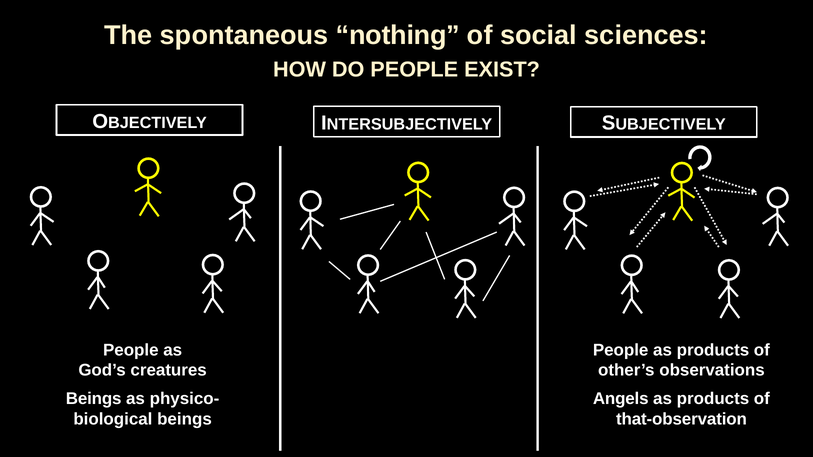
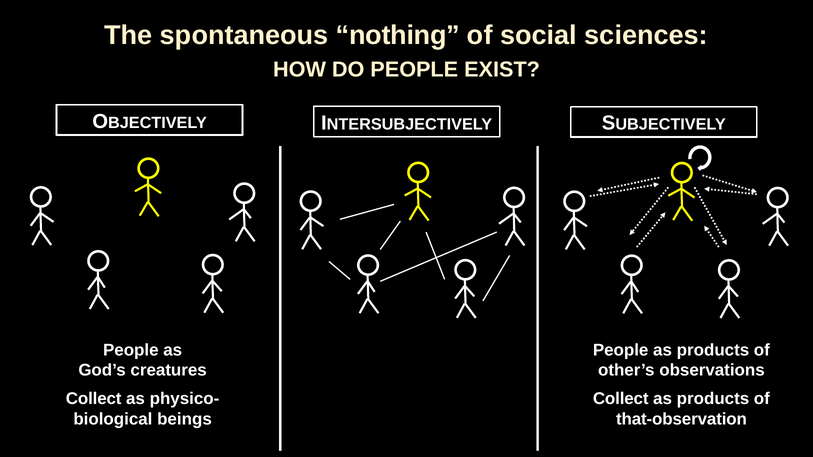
Beings: Beings -> Collect (94, 399)
Angels: Angels -> Collect (621, 399)
